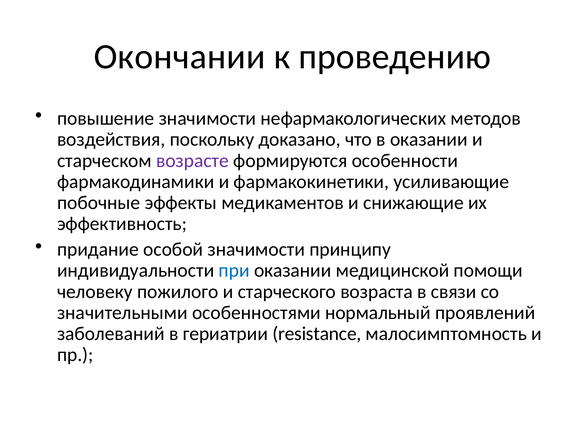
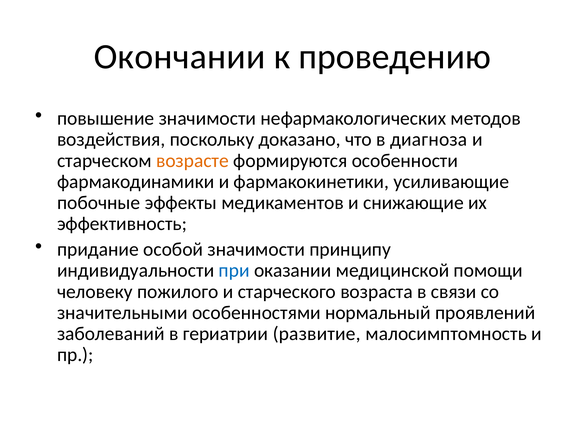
в оказании: оказании -> диагноза (429, 139)
возрасте colour: purple -> orange (192, 160)
resistance: resistance -> развитие (317, 334)
